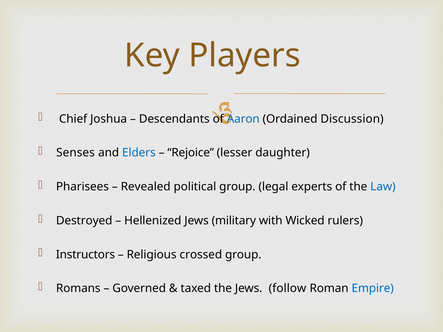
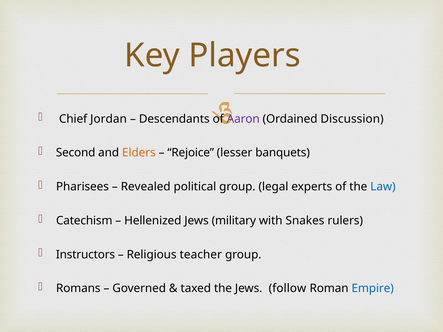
Joshua: Joshua -> Jordan (109, 119)
Aaron colour: blue -> purple (243, 119)
Senses: Senses -> Second (76, 153)
Elders colour: blue -> orange (139, 153)
daughter: daughter -> banquets (283, 153)
Destroyed: Destroyed -> Catechism (84, 221)
Wicked: Wicked -> Snakes (305, 221)
crossed: crossed -> teacher (201, 255)
